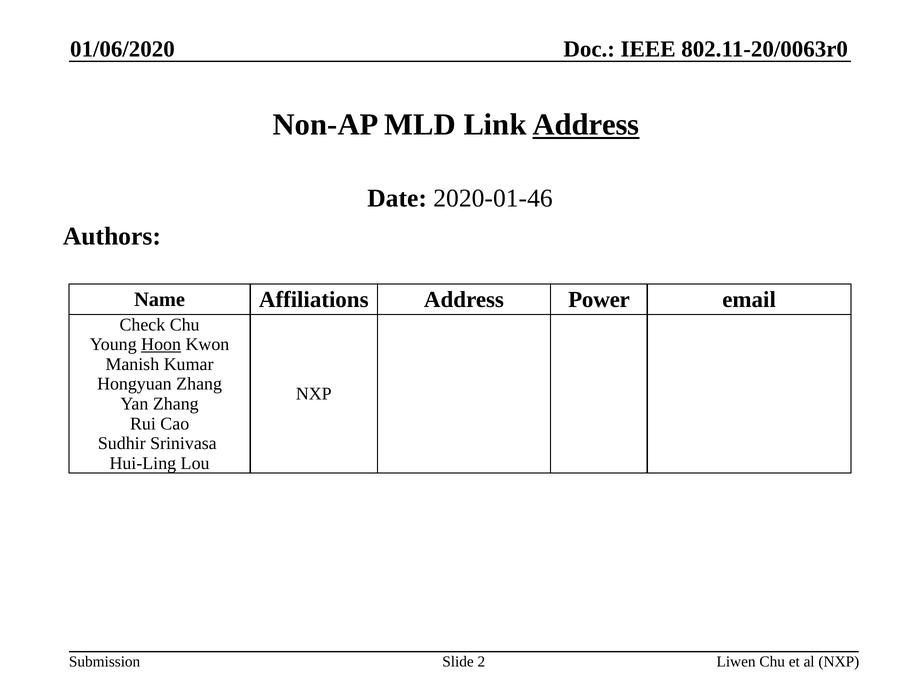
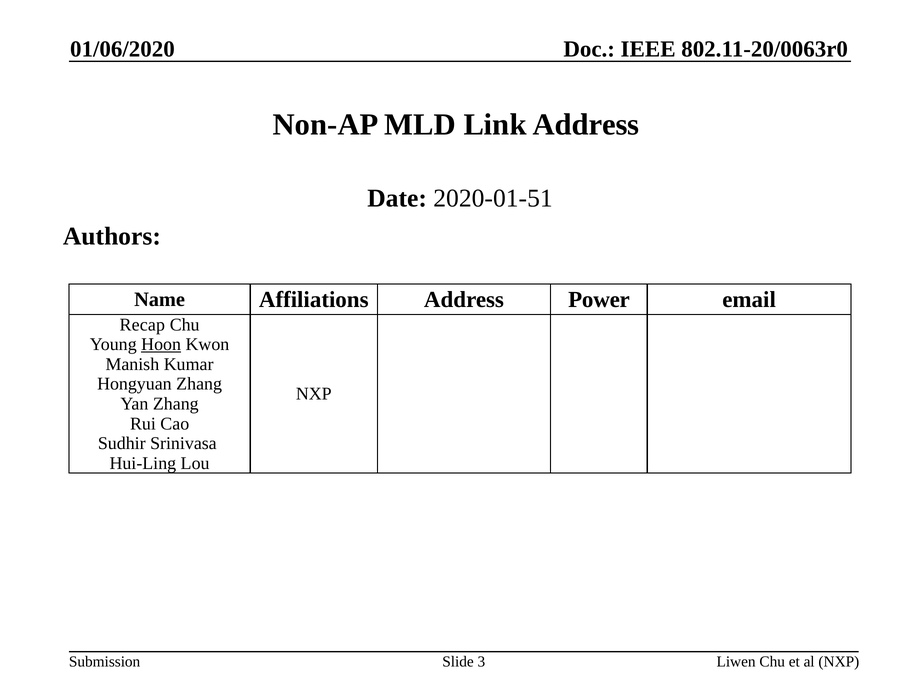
Address underline: present -> none (586, 125)
2020-01-46: 2020-01-46 -> 2020-01-51 (493, 198)
Check: Check -> Recap (142, 325)
2: 2 -> 3 (481, 662)
